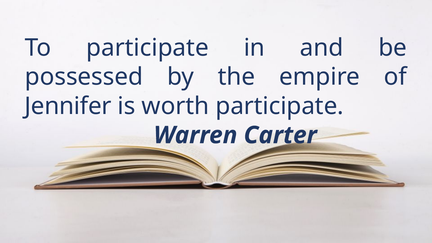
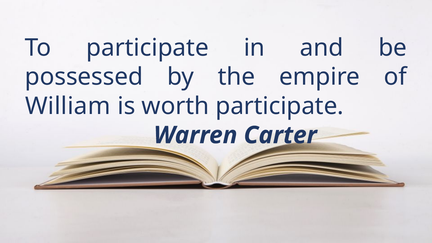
Jennifer: Jennifer -> William (68, 106)
